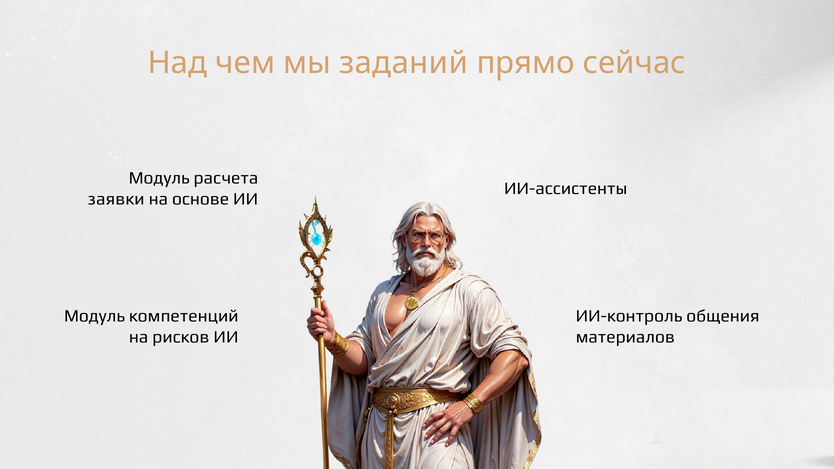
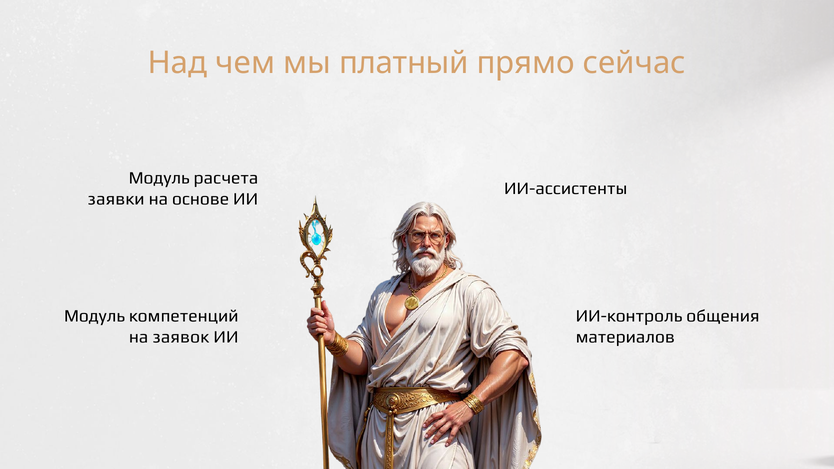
заданий: заданий -> платный (404, 63)
рисков: рисков -> заявок (181, 337)
